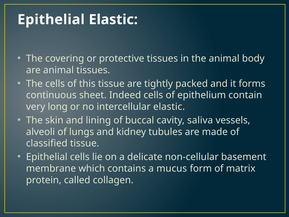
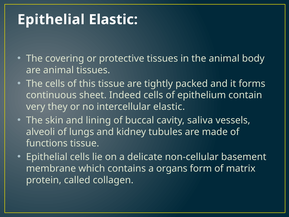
long: long -> they (58, 107)
classified: classified -> functions (47, 143)
mucus: mucus -> organs (172, 168)
